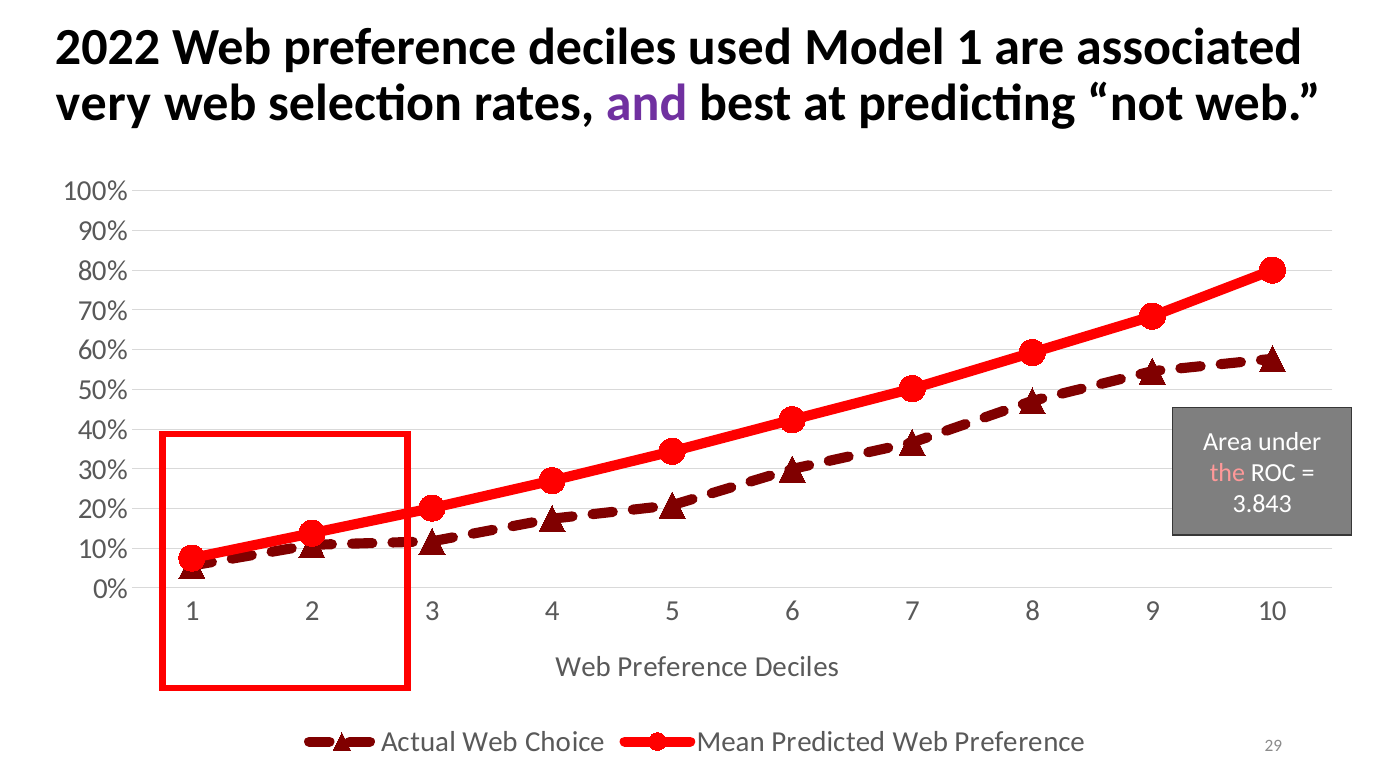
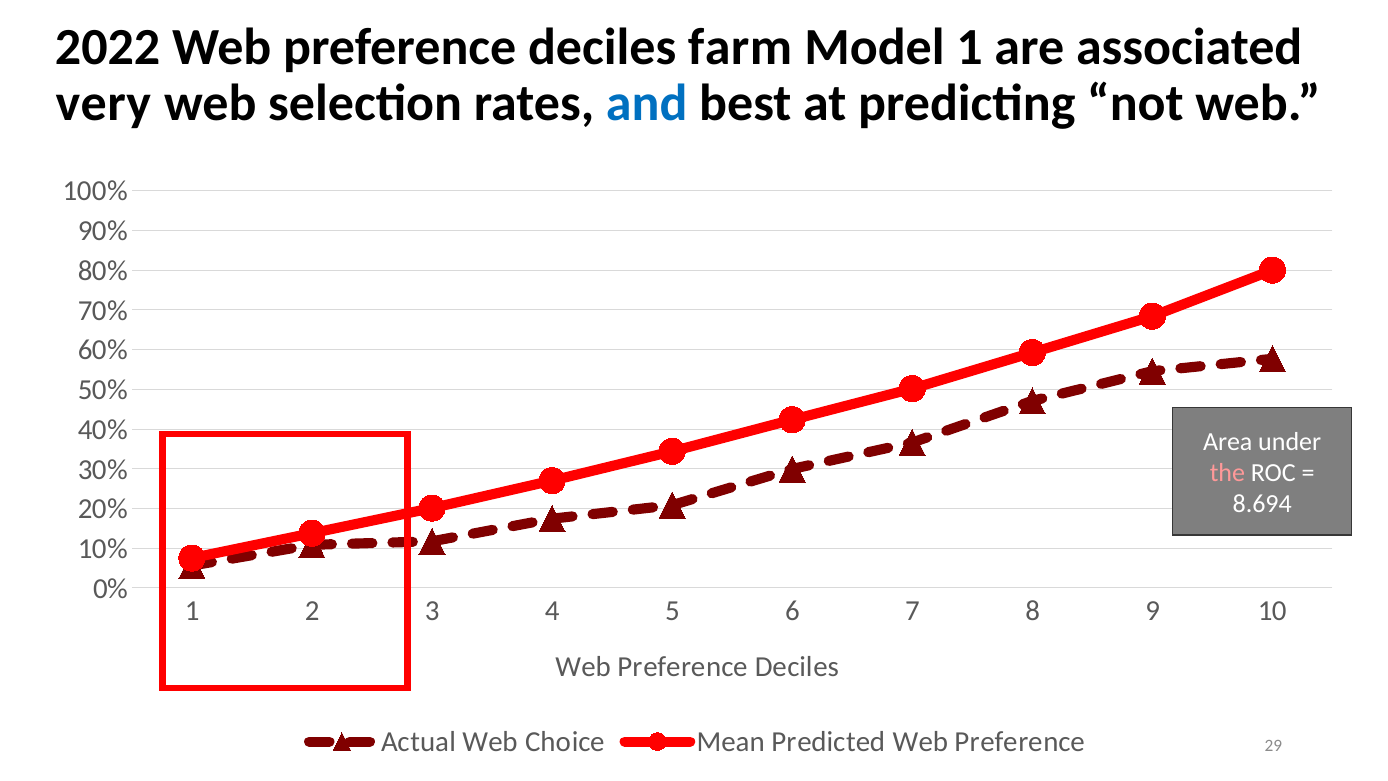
used: used -> farm (740, 47)
and colour: purple -> blue (647, 103)
3.843: 3.843 -> 8.694 (1262, 504)
